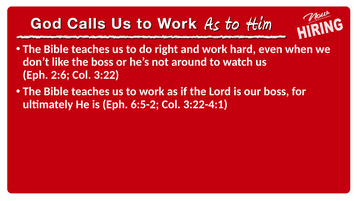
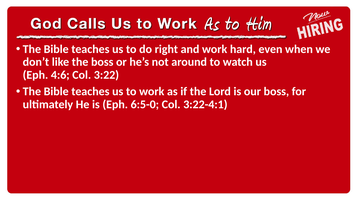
2:6: 2:6 -> 4:6 (60, 75)
6:5-2: 6:5-2 -> 6:5-0 (145, 105)
